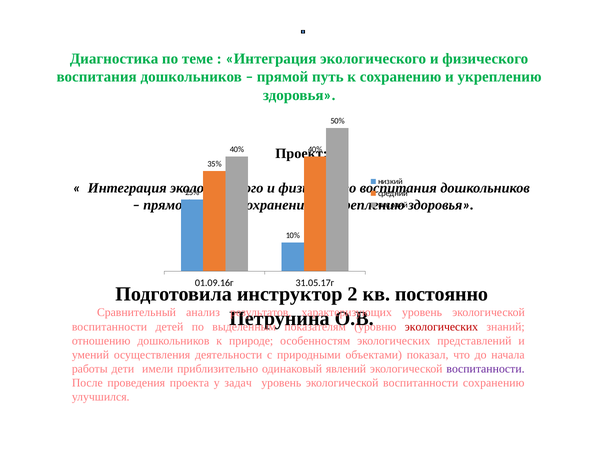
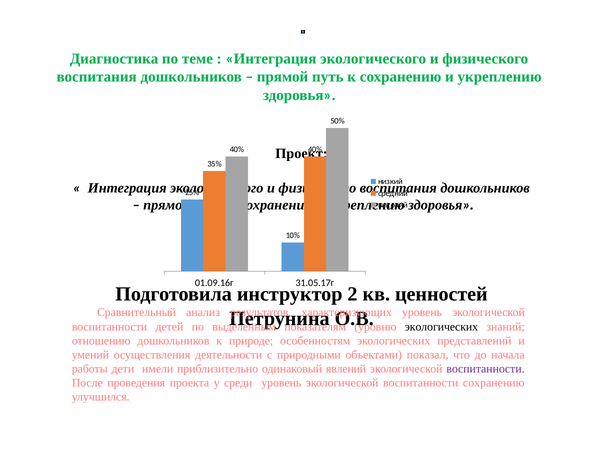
постоянно: постоянно -> ценностей (441, 294)
экологических colour: red -> black (441, 327)
задач: задач -> среди (238, 383)
